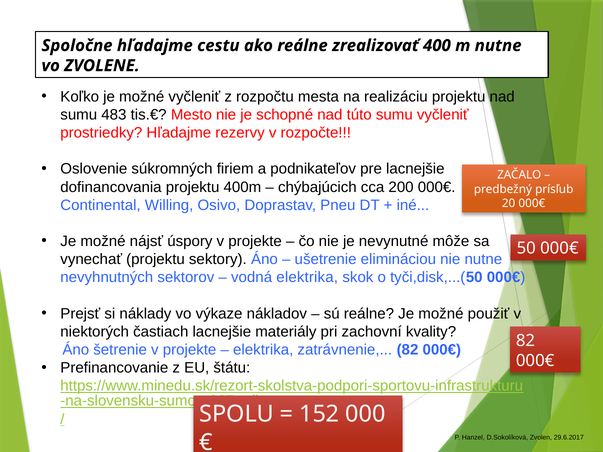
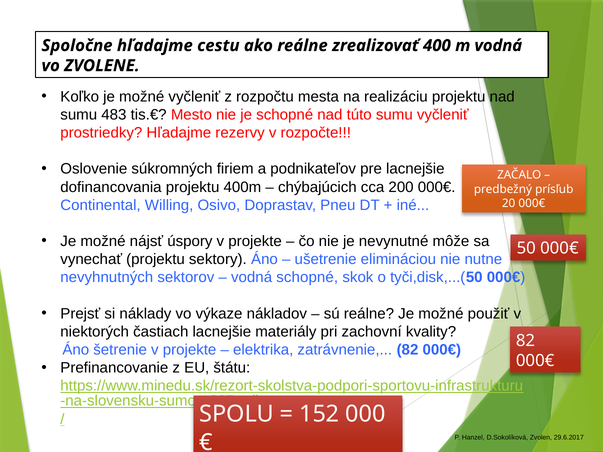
m nutne: nutne -> vodná (498, 46)
vodná elektrika: elektrika -> schopné (307, 278)
